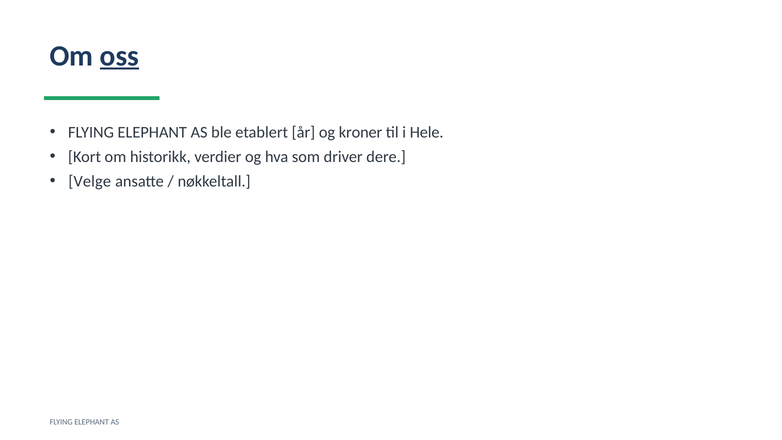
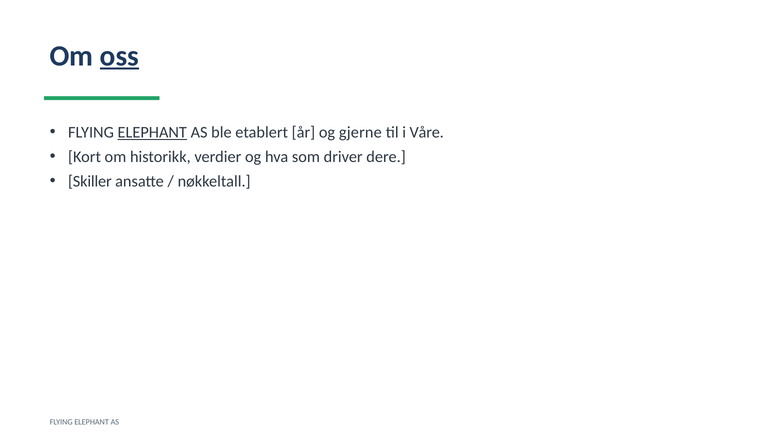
ELEPHANT underline: none -> present (152, 132)
kroner: kroner -> gjerne (360, 132)
Hele: Hele -> Våre (427, 132)
Velge: Velge -> Skiller (90, 181)
